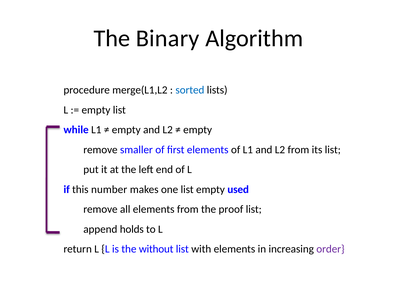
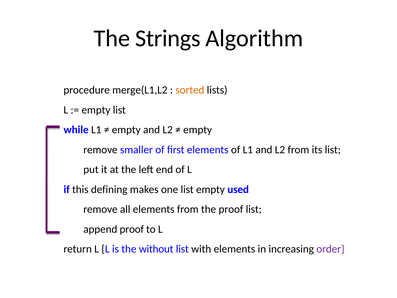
Binary: Binary -> Strings (168, 38)
sorted colour: blue -> orange (190, 90)
number: number -> defining (109, 189)
append holds: holds -> proof (132, 229)
